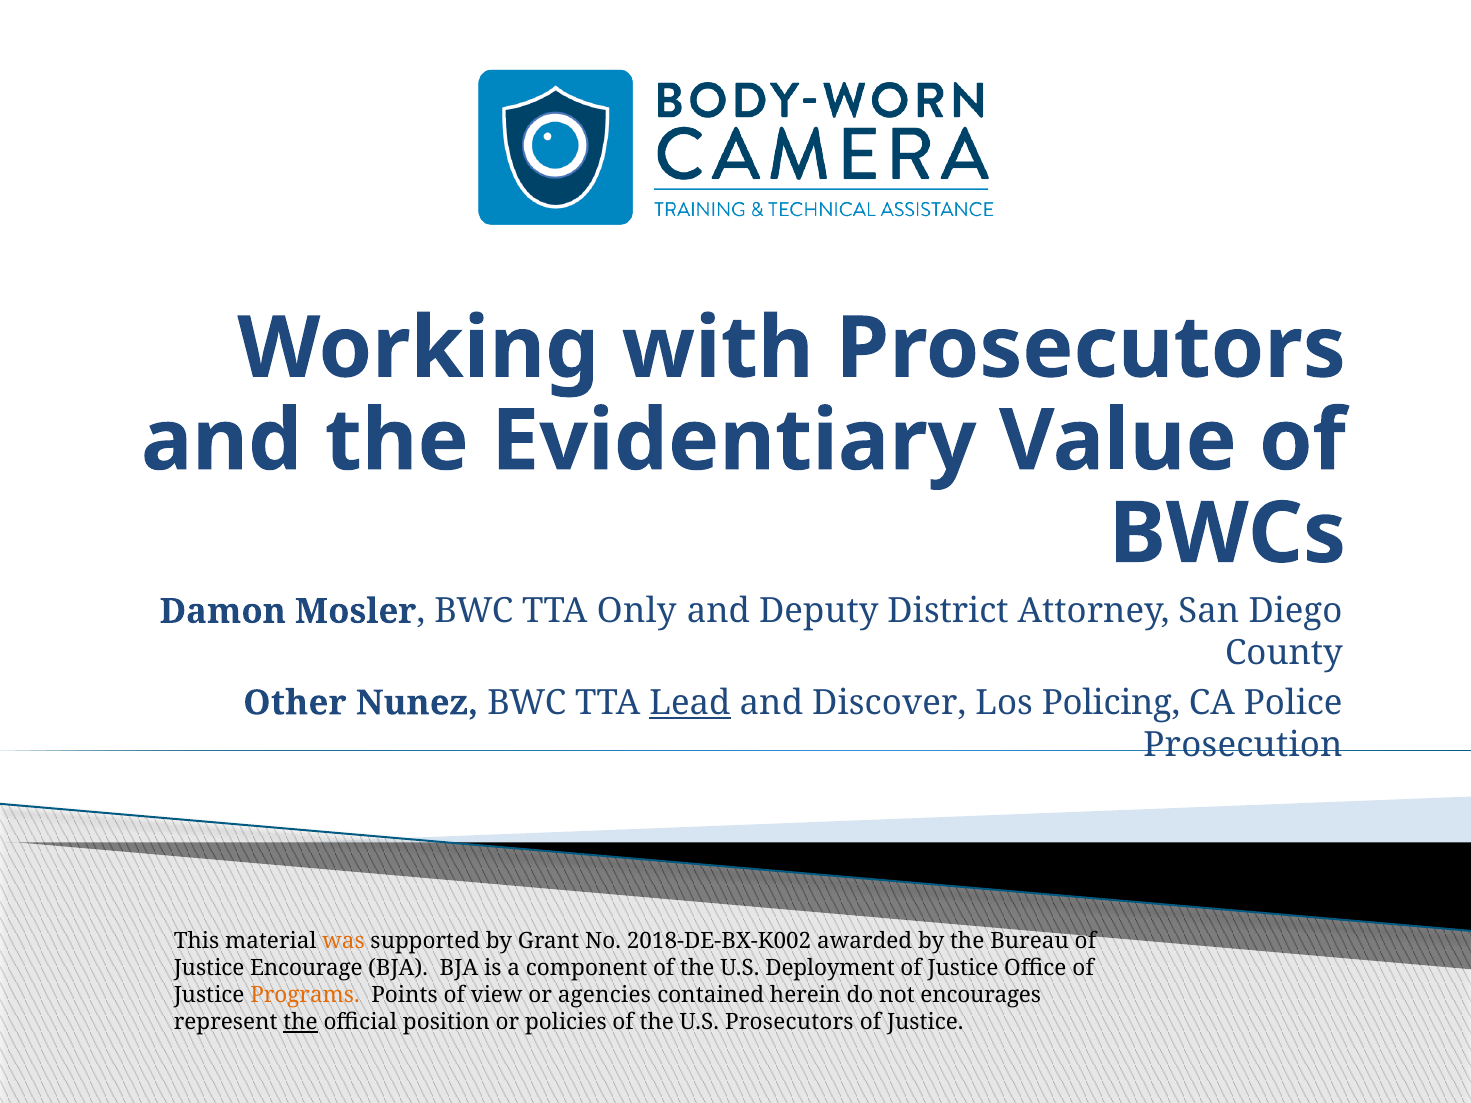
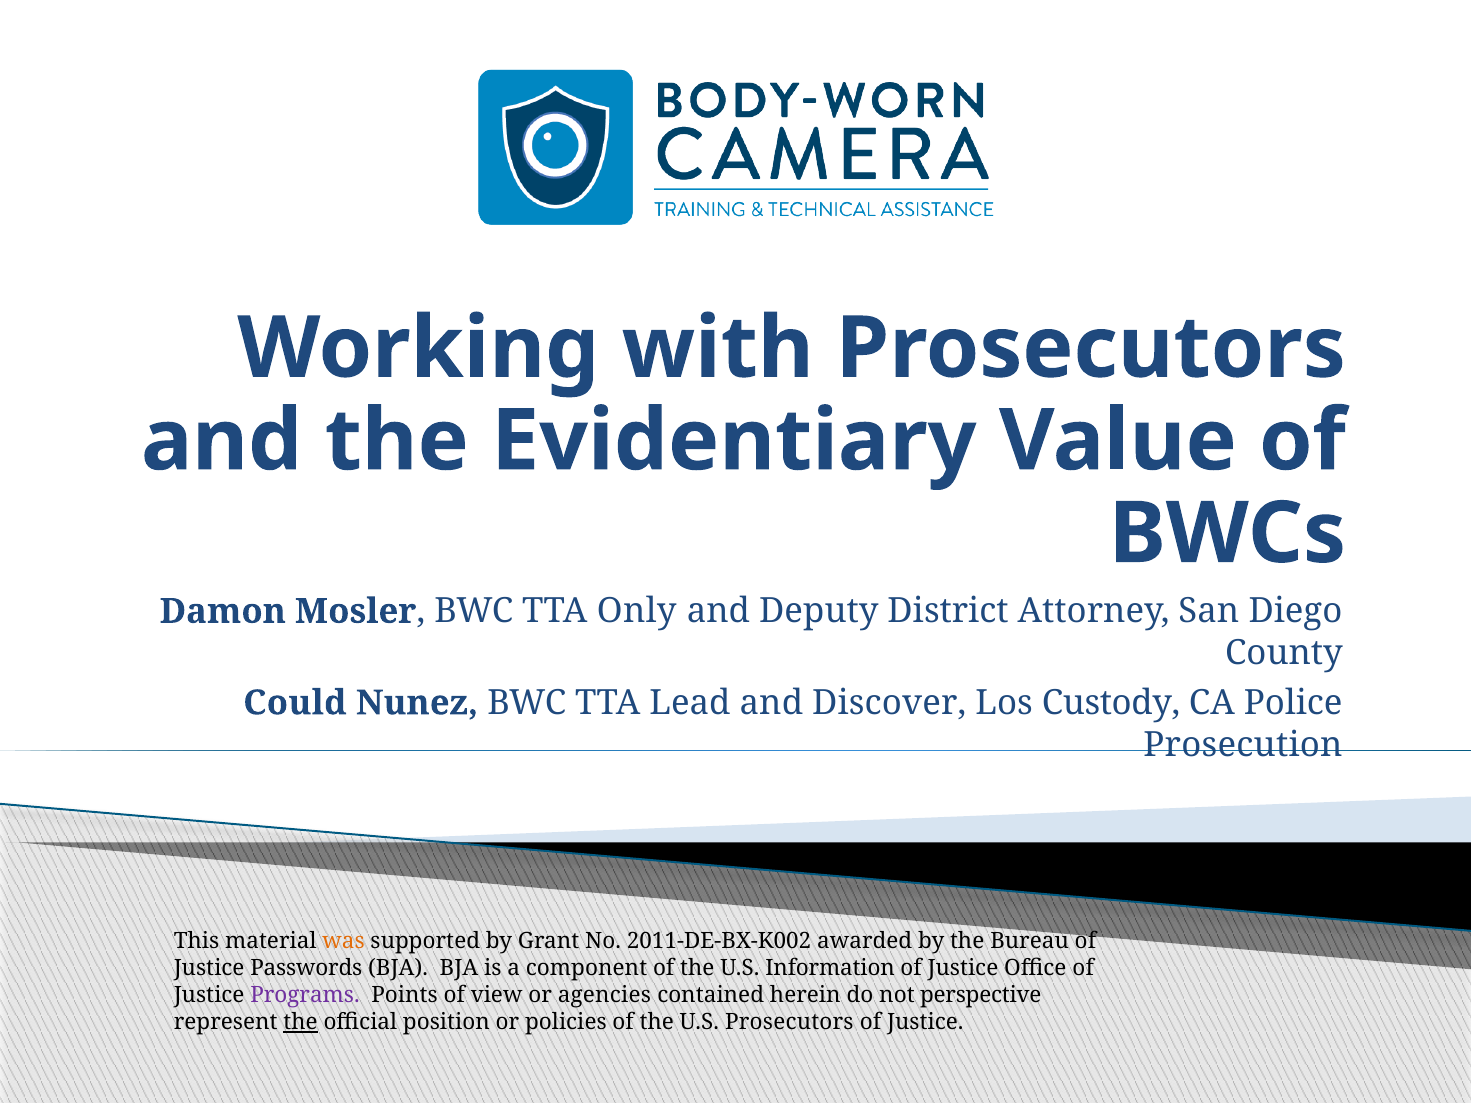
Other: Other -> Could (295, 703)
Lead underline: present -> none (690, 703)
Policing: Policing -> Custody (1111, 703)
2018-DE-BX-K002: 2018-DE-BX-K002 -> 2011-DE-BX-K002 (719, 942)
Encourage: Encourage -> Passwords (306, 969)
Deployment: Deployment -> Information (830, 969)
Programs colour: orange -> purple (305, 996)
encourages: encourages -> perspective (981, 996)
